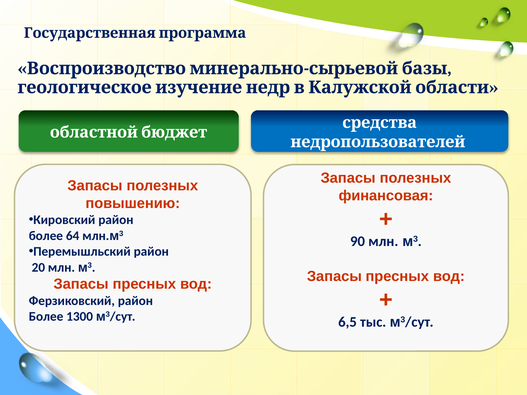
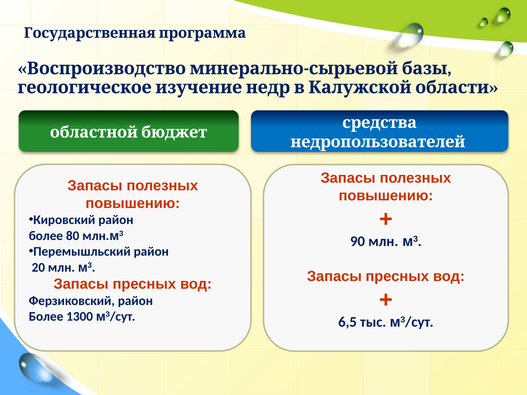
финансовая: финансовая -> повышению (386, 196)
64: 64 -> 80 (73, 236)
